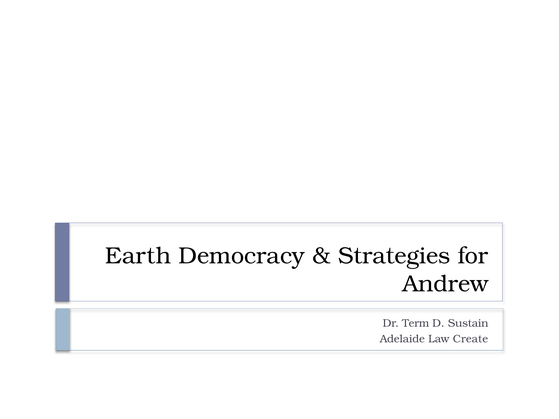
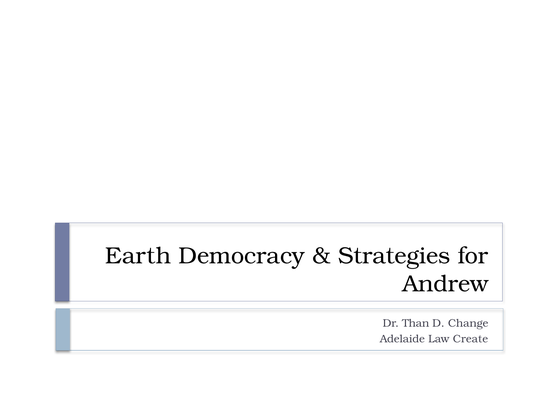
Term: Term -> Than (416, 323)
Sustain: Sustain -> Change (468, 323)
